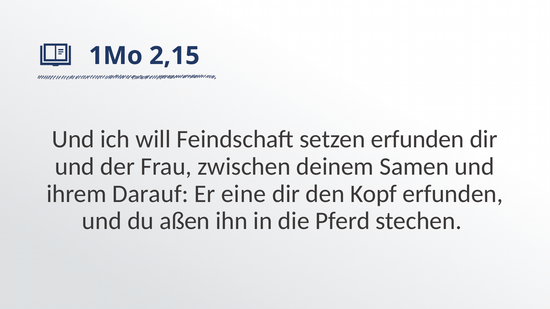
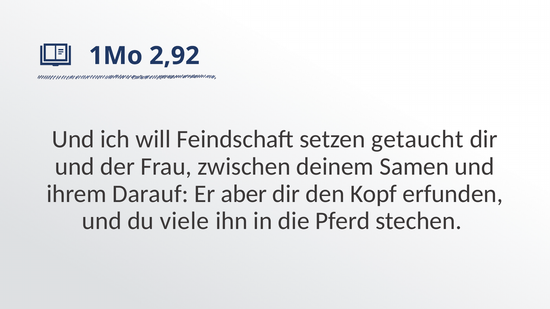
2,15: 2,15 -> 2,92 (174, 56)
setzen erfunden: erfunden -> getaucht (417, 140)
eine: eine -> aber (244, 194)
aßen: aßen -> viele (184, 221)
